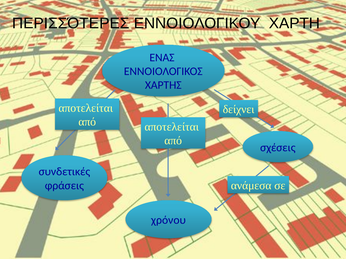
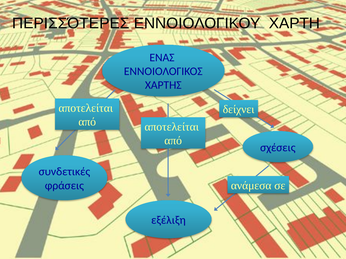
χρόνου: χρόνου -> εξέλιξη (168, 220)
